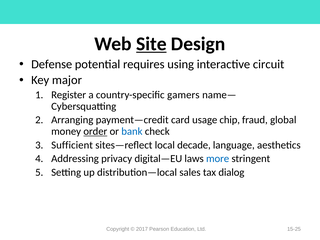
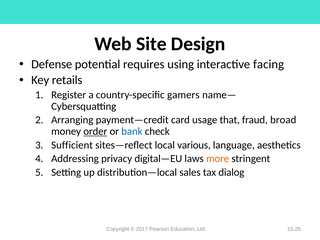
Site underline: present -> none (151, 44)
circuit: circuit -> facing (269, 64)
major: major -> retails (67, 80)
chip: chip -> that (230, 120)
global: global -> broad (283, 120)
decade: decade -> various (194, 145)
more colour: blue -> orange (218, 159)
